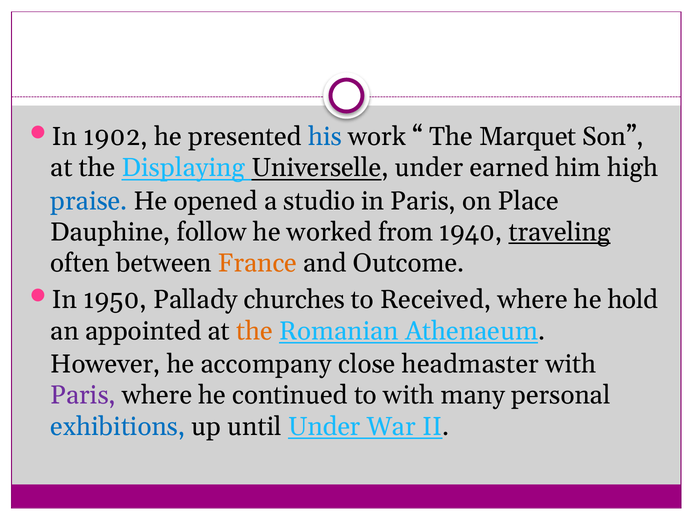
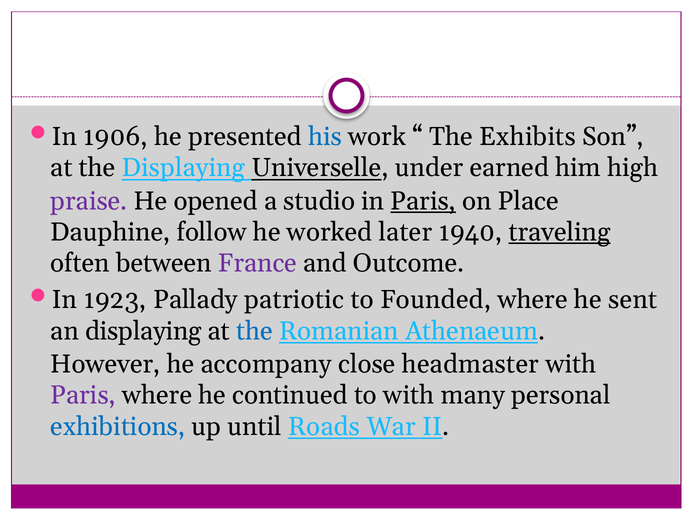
1902: 1902 -> 1906 (116, 137)
Marquet: Marquet -> Exhibits (528, 137)
praise colour: blue -> purple (89, 201)
Paris underline: none -> present (423, 201)
from: from -> later (405, 232)
France colour: orange -> purple (257, 263)
1950: 1950 -> 1923 (115, 300)
churches: churches -> patriotic (294, 300)
Received: Received -> Founded (436, 300)
hold: hold -> sent (633, 300)
an appointed: appointed -> displaying (143, 331)
the colour: orange -> blue (254, 331)
until Under: Under -> Roads (324, 426)
